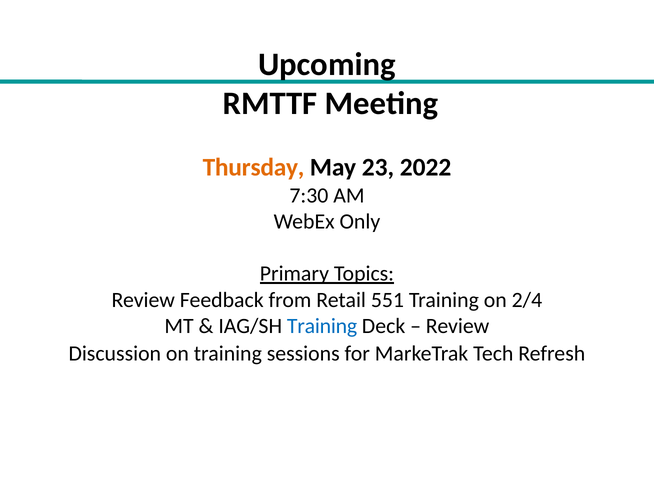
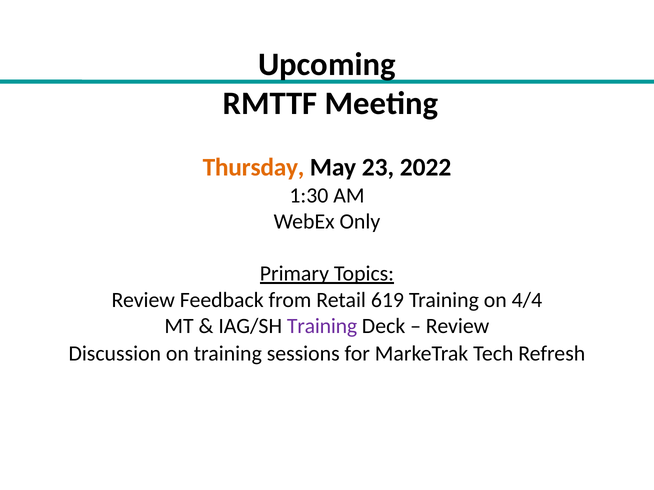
7:30: 7:30 -> 1:30 (309, 196)
551: 551 -> 619 (387, 300)
2/4: 2/4 -> 4/4 (527, 300)
Training colour: blue -> purple (322, 326)
